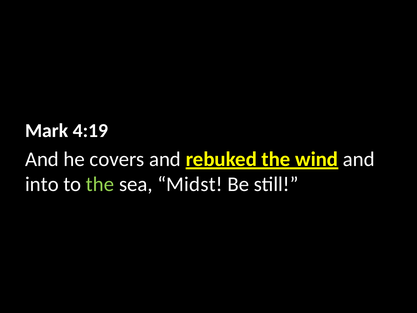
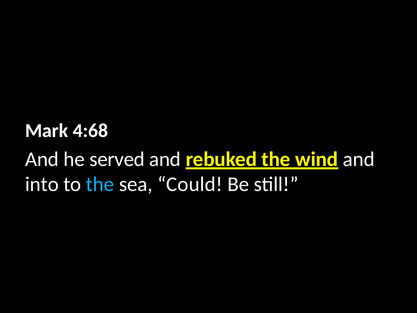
4:19: 4:19 -> 4:68 (90, 131)
covers: covers -> served (117, 159)
the colour: light green -> light blue (100, 184)
Midst: Midst -> Could (190, 184)
